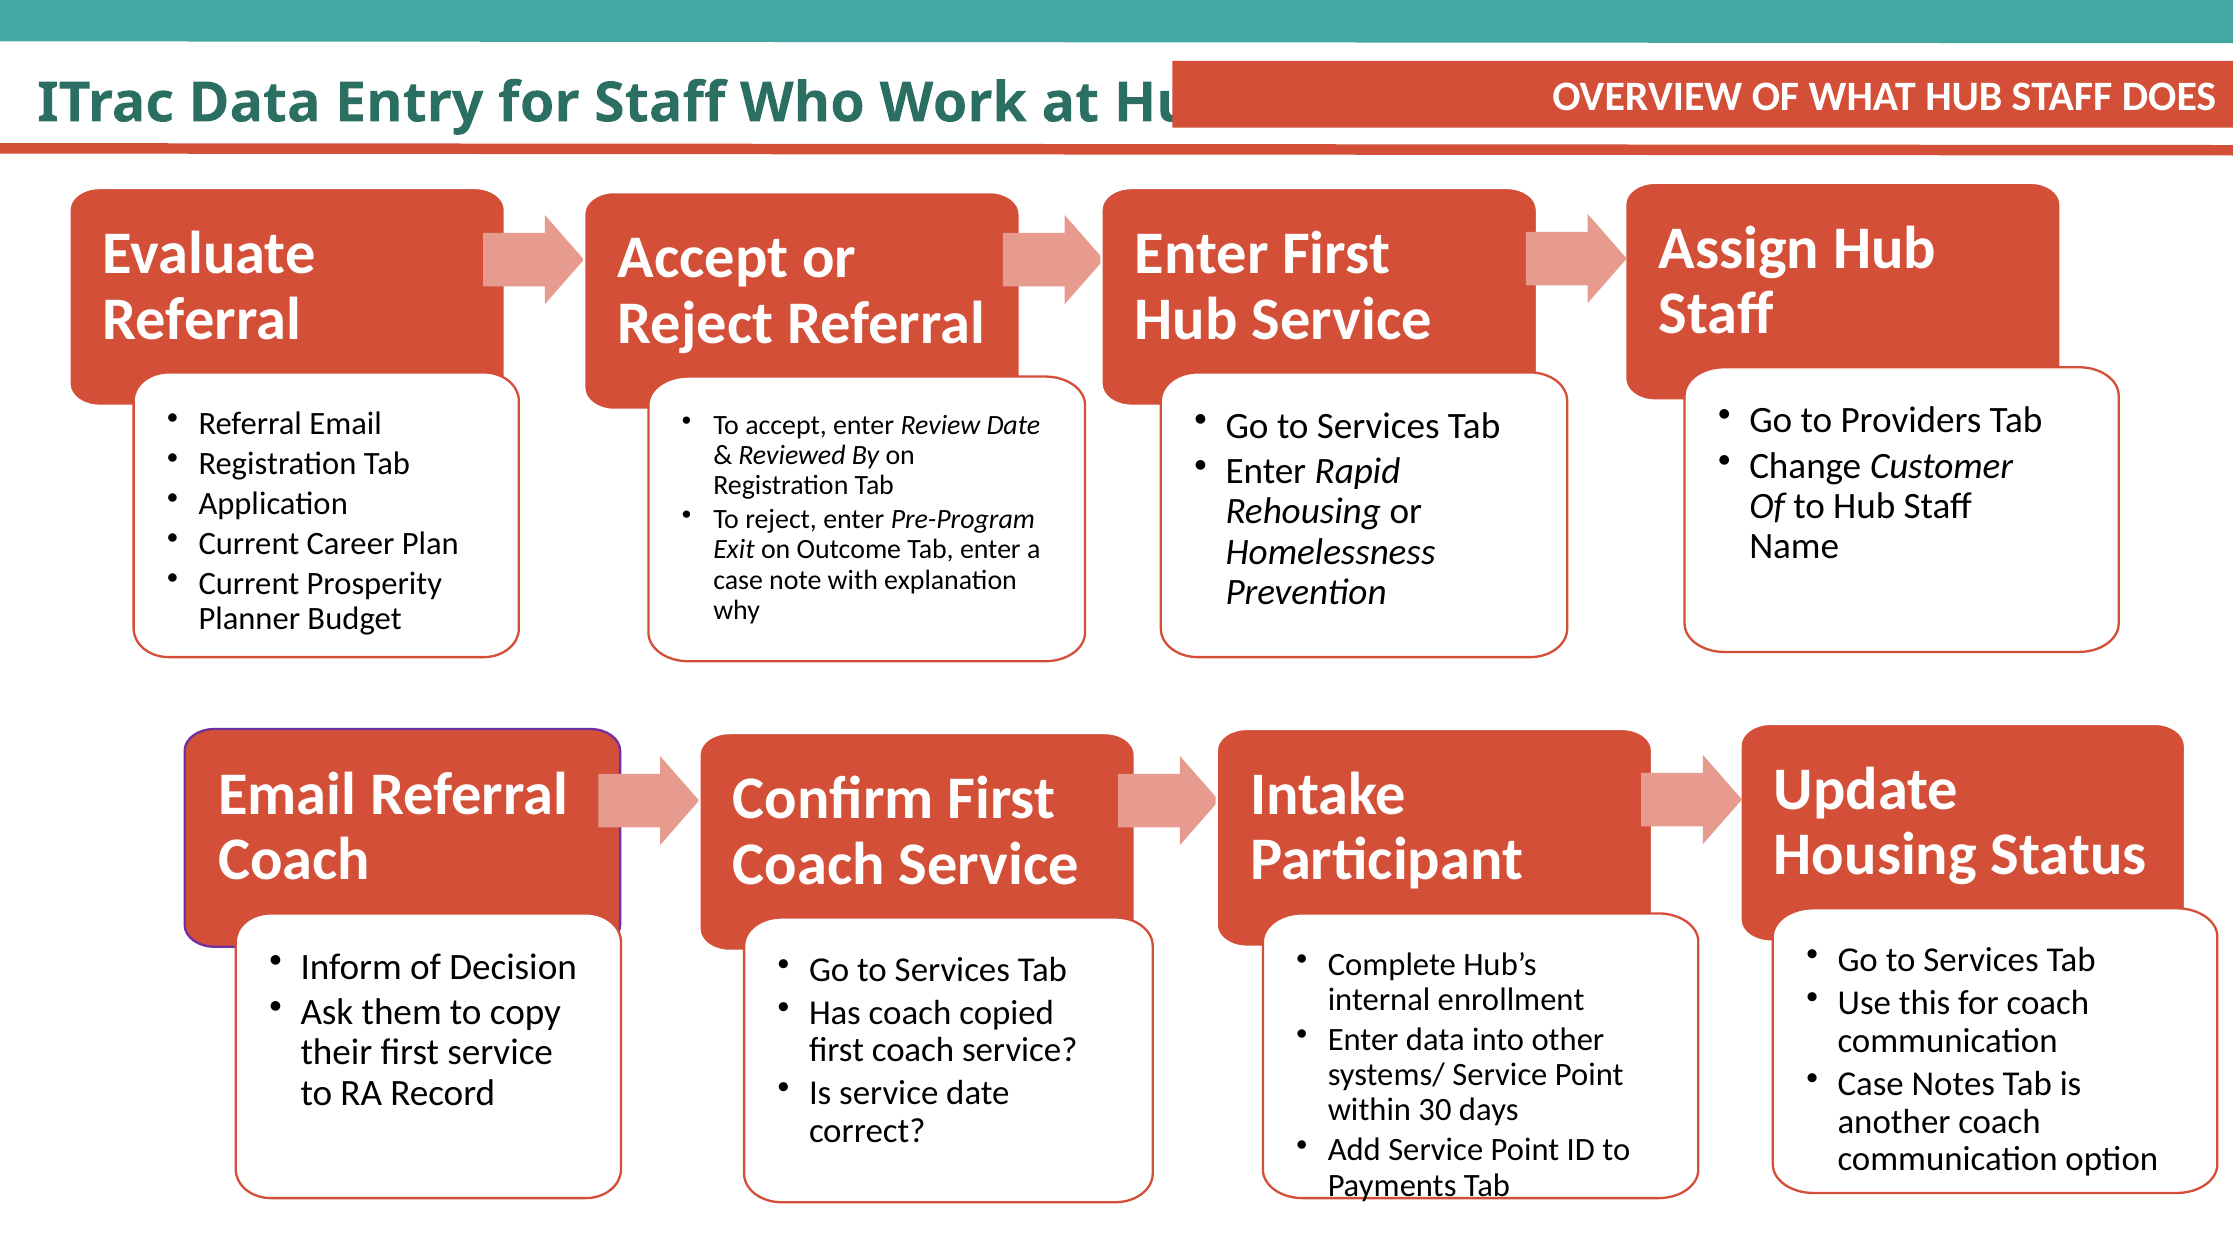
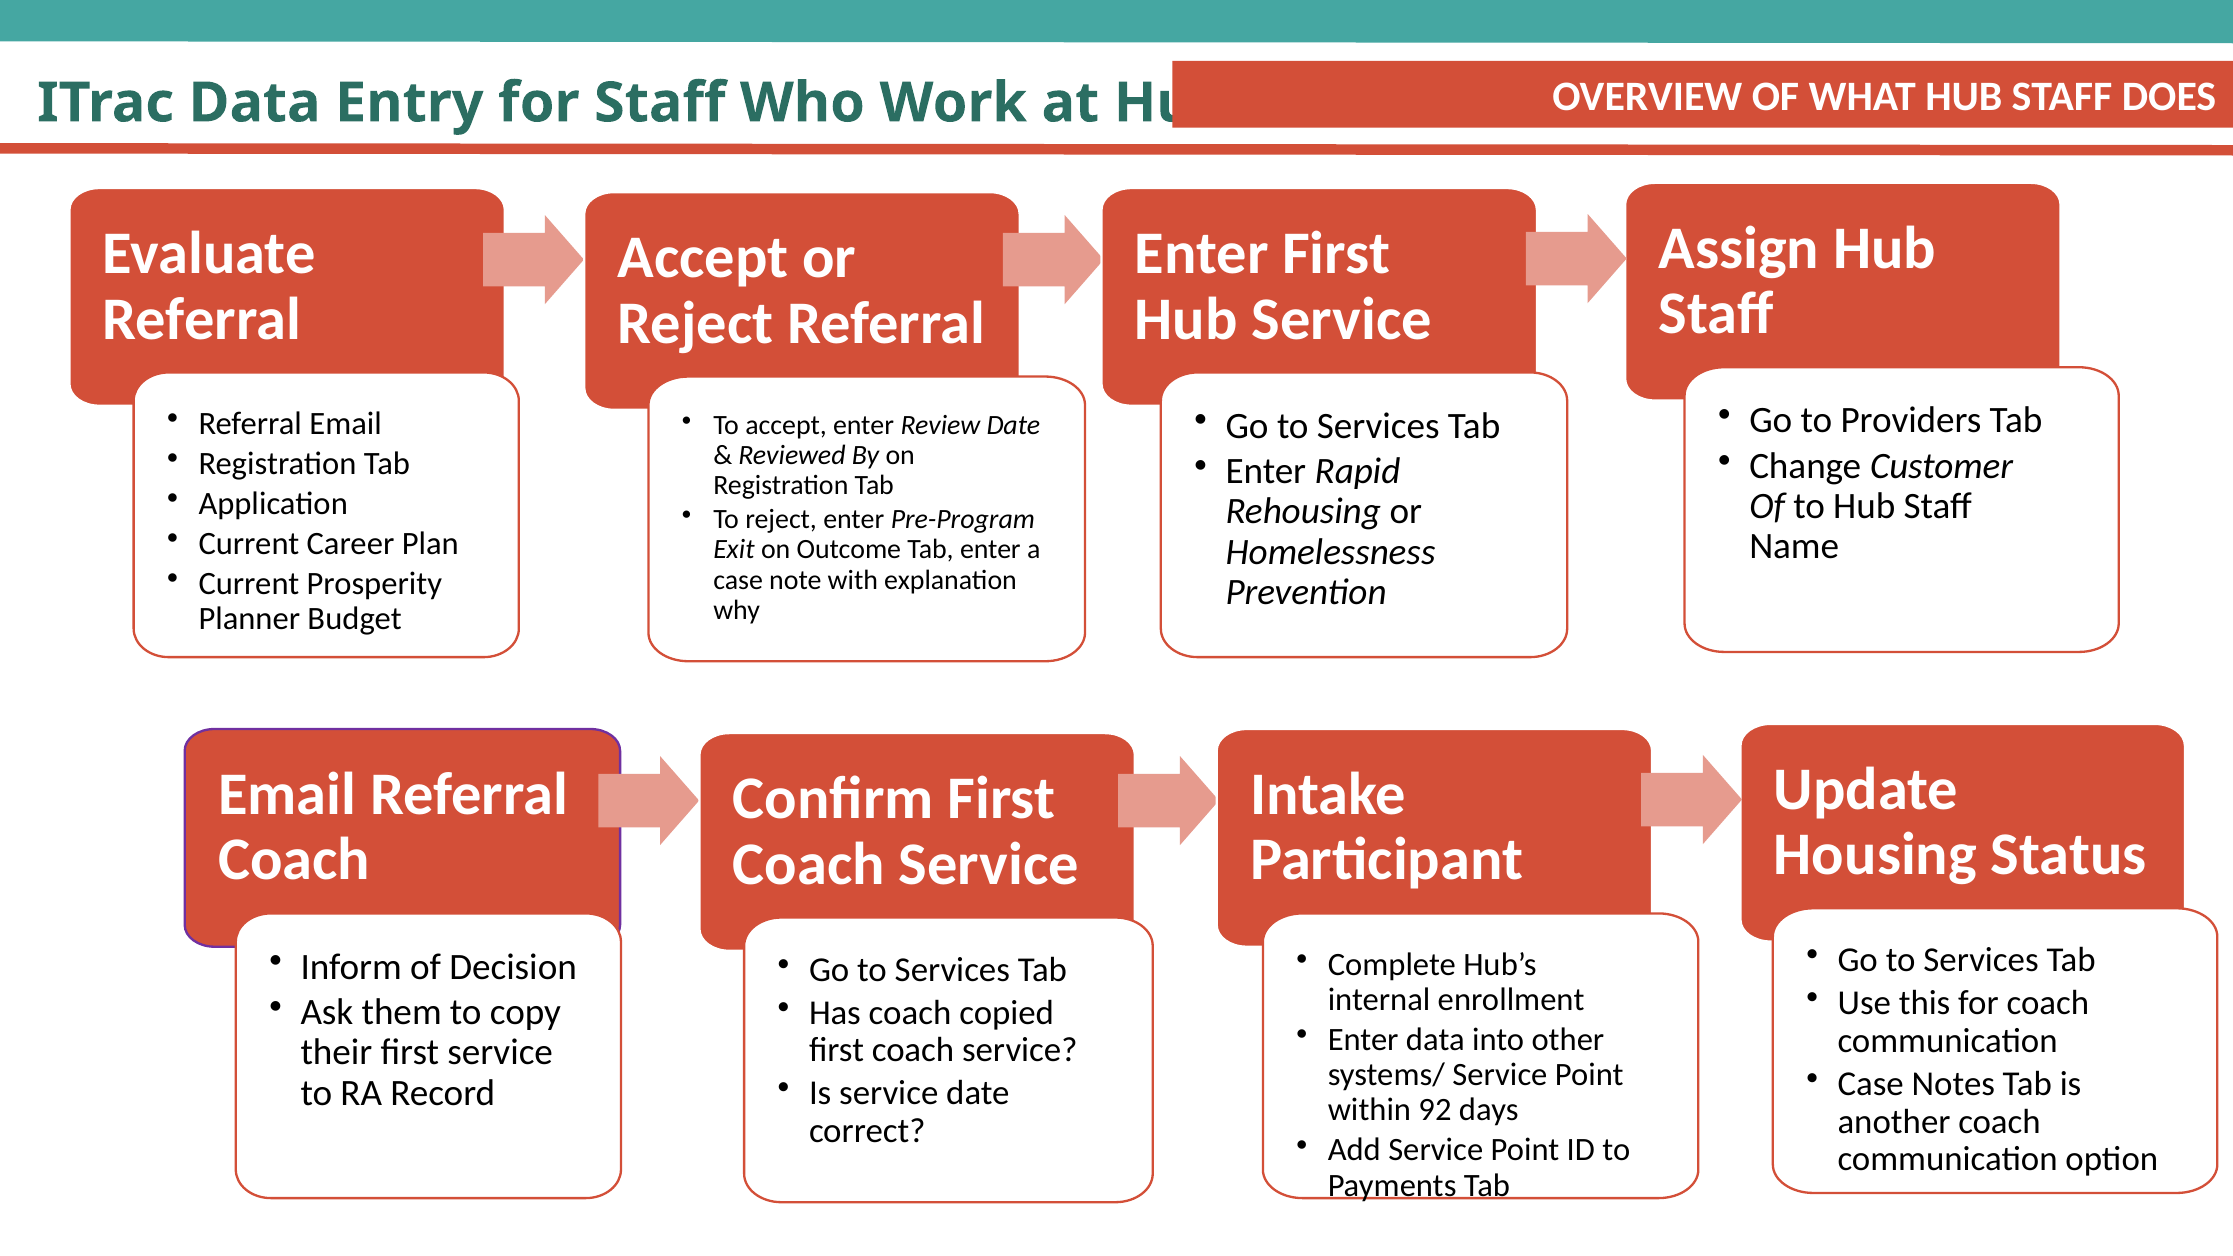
30: 30 -> 92 (1435, 1110)
